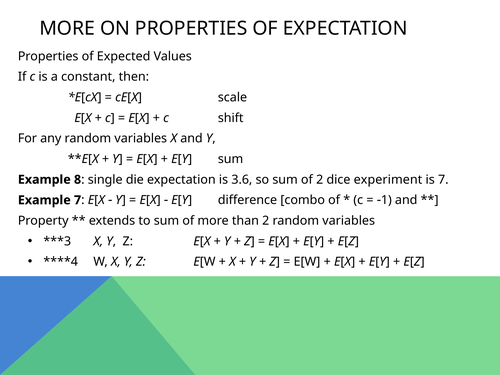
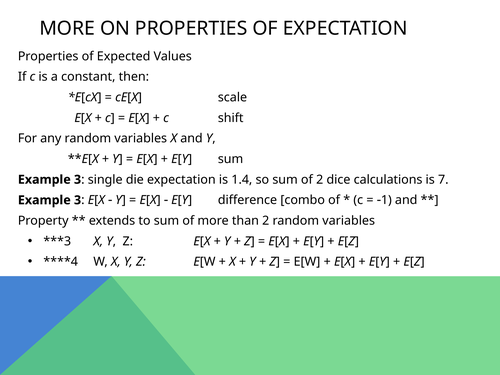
8: 8 -> 3 (78, 180)
3.6: 3.6 -> 1.4 (242, 180)
experiment: experiment -> calculations (388, 180)
7: 7 -> 3 (78, 200)
